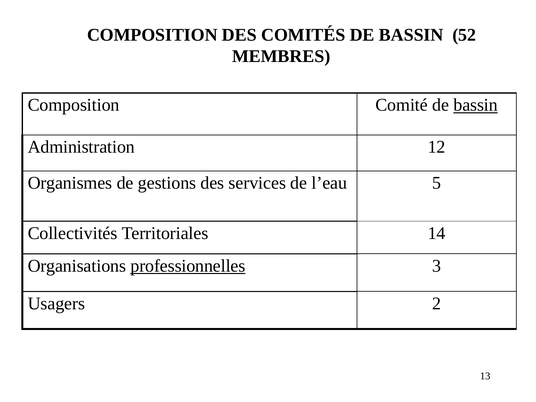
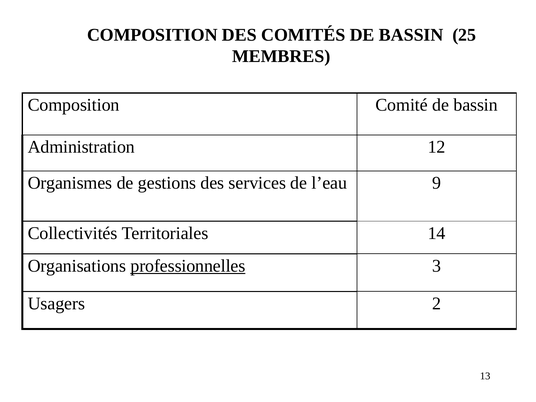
52: 52 -> 25 (464, 35)
bassin underline: present -> none (476, 105)
5: 5 -> 9 (437, 183)
